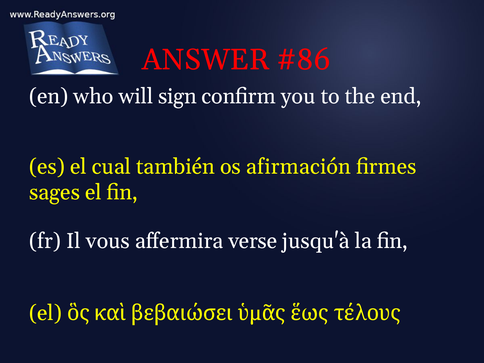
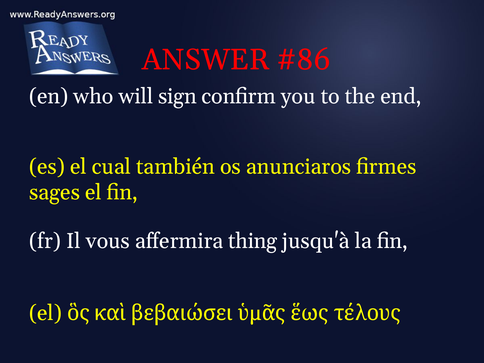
afirmación: afirmación -> anunciaros (299, 167)
verse: verse -> thing (253, 241)
